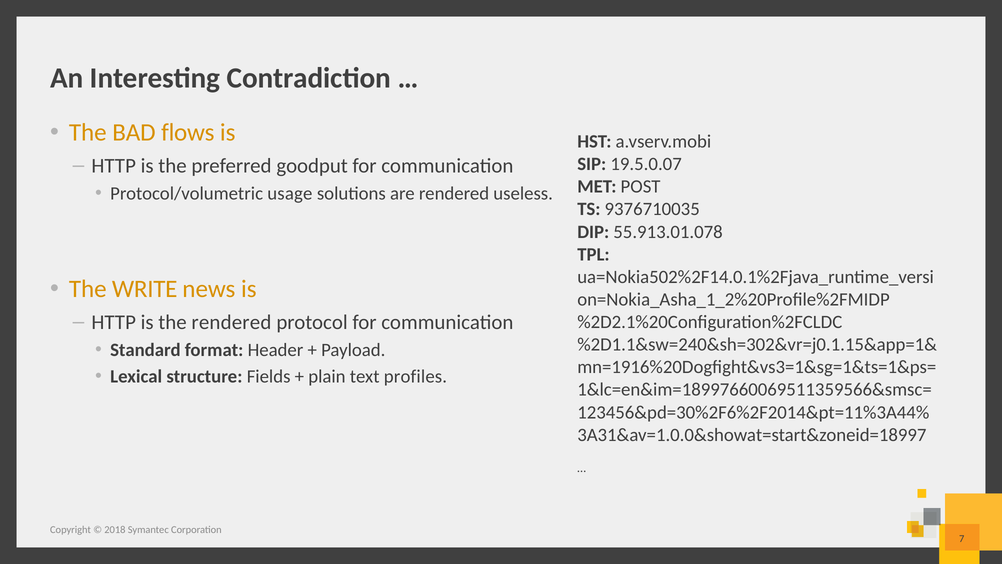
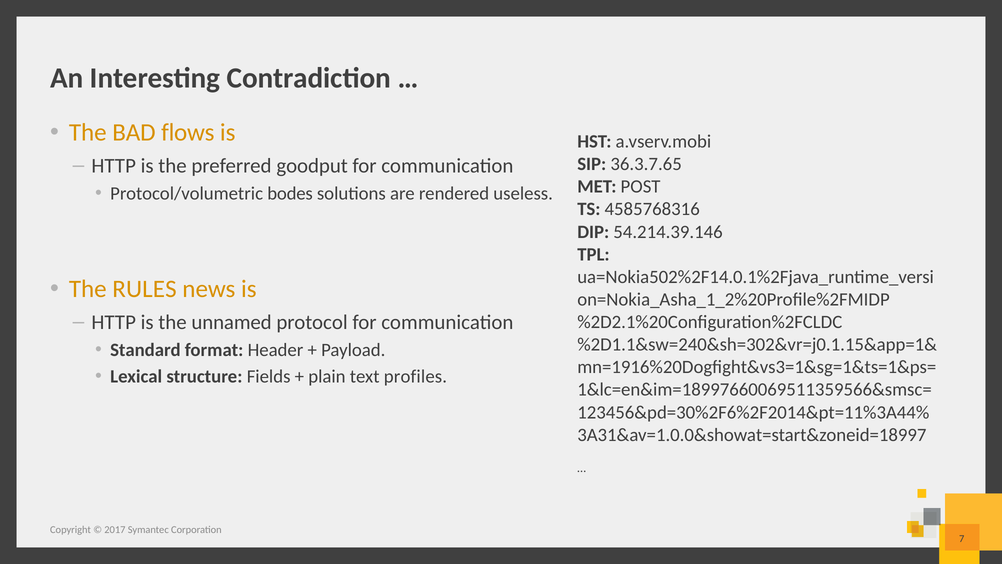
19.5.0.07: 19.5.0.07 -> 36.3.7.65 (646, 164)
usage: usage -> bodes (290, 193)
9376710035: 9376710035 -> 4585768316 (652, 209)
55.913.01.078: 55.913.01.078 -> 54.214.39.146 (668, 232)
WRITE: WRITE -> RULES (145, 289)
the rendered: rendered -> unnamed (232, 322)
2018: 2018 -> 2017 (115, 530)
